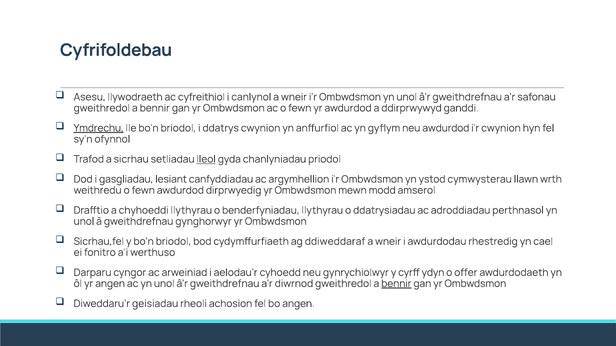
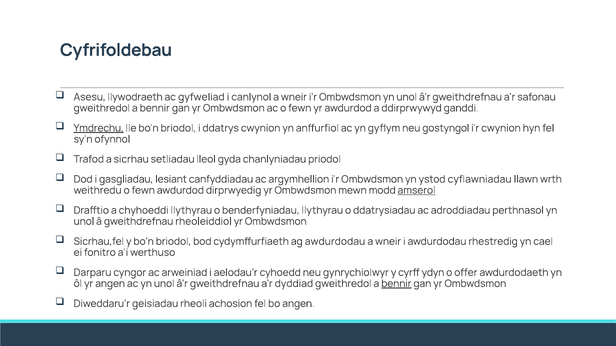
cyfreithiol: cyfreithiol -> gyfweliad (201, 97)
neu awdurdod: awdurdod -> gostyngol (446, 128)
lleol underline: present -> none (206, 159)
cymwysterau: cymwysterau -> cyflawniadau (480, 179)
amserol underline: none -> present (417, 191)
gynghorwyr: gynghorwyr -> rheoleiddiol (203, 222)
ag ddiweddaraf: ddiweddaraf -> awdurdodau (335, 242)
diwrnod: diwrnod -> dyddiad (294, 284)
